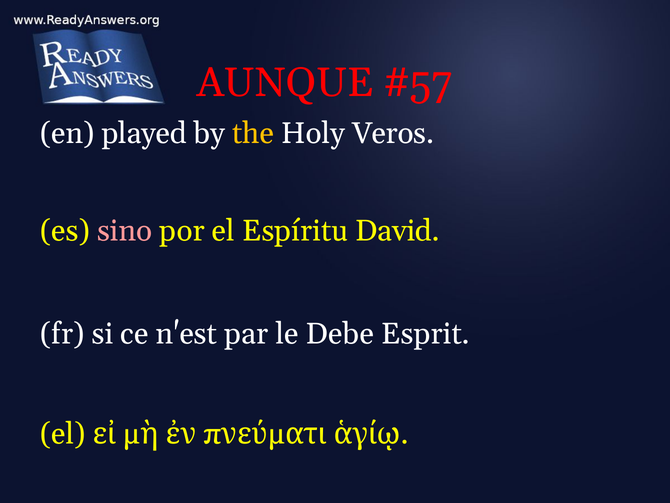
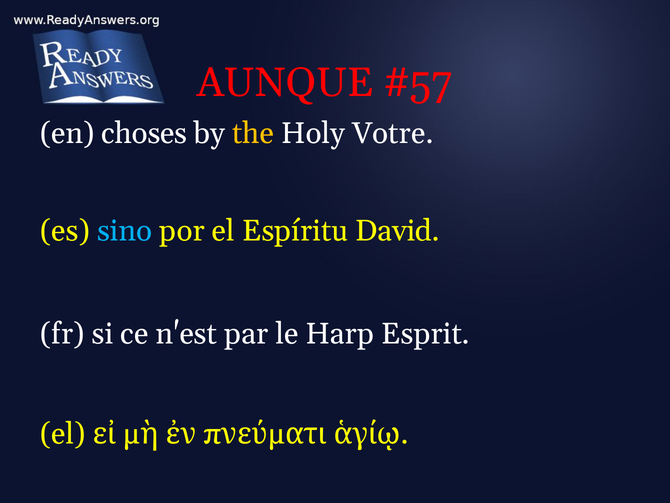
played: played -> choses (144, 133)
Veros: Veros -> Votre (393, 133)
sino colour: pink -> light blue (125, 231)
Debe: Debe -> Harp (340, 334)
